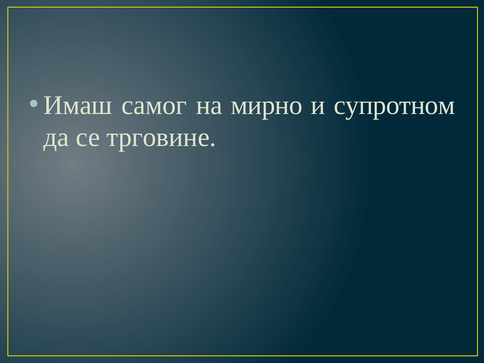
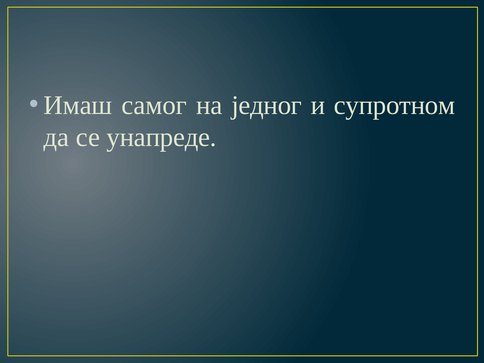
мирно: мирно -> једног (267, 105)
трговине: трговине -> унапреде (162, 137)
